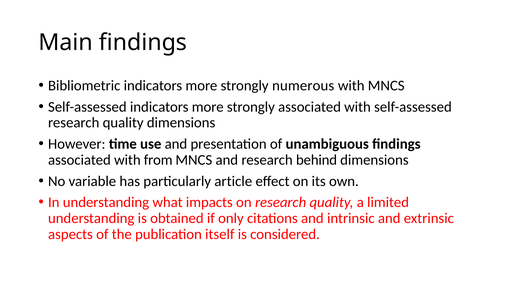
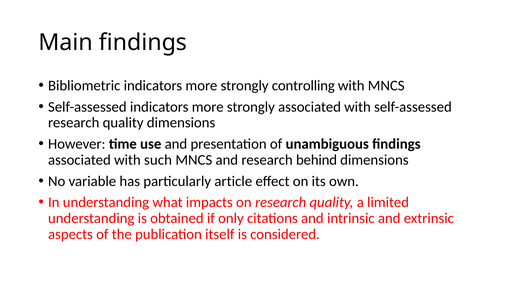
numerous: numerous -> controlling (303, 86)
from: from -> such (158, 160)
